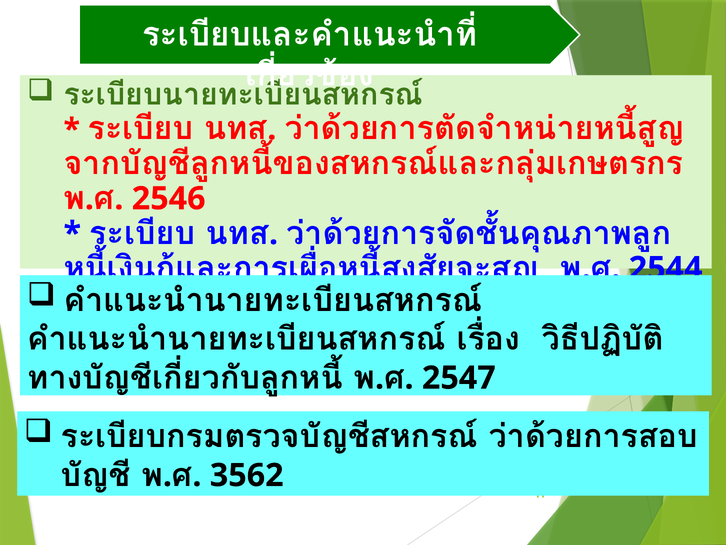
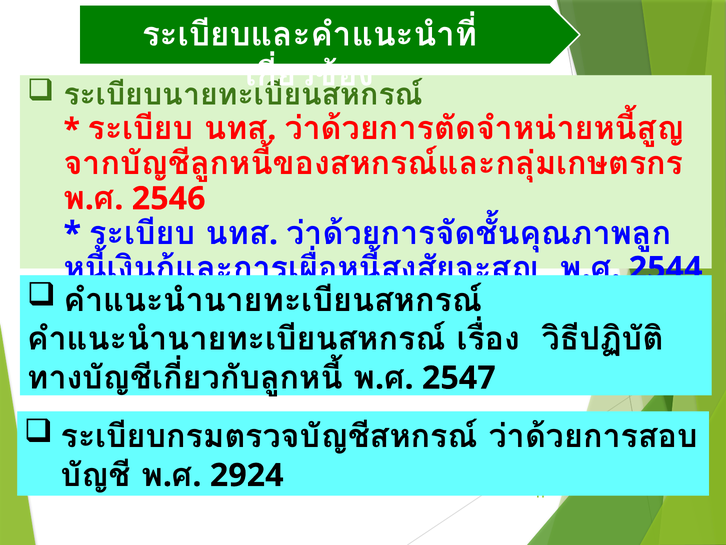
3562: 3562 -> 2924 (247, 475)
